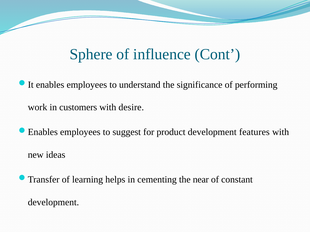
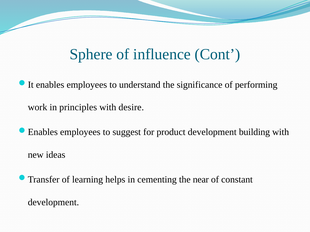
customers: customers -> principles (78, 108)
features: features -> building (254, 132)
